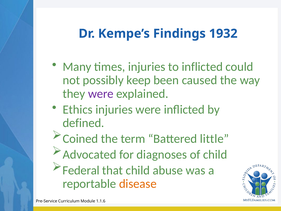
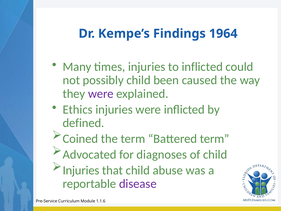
1932: 1932 -> 1964 (223, 34)
possibly keep: keep -> child (139, 80)
Battered little: little -> term (215, 139)
Federal: Federal -> Injuries (81, 170)
disease colour: orange -> purple (138, 184)
